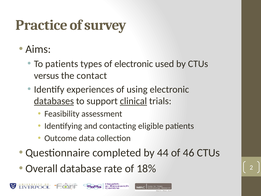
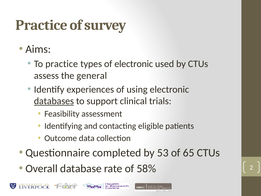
To patients: patients -> practice (62, 64)
versus: versus -> assess (46, 75)
contact: contact -> general (92, 75)
clinical underline: present -> none (133, 101)
44: 44 -> 53 (163, 153)
46: 46 -> 65 (189, 153)
18%: 18% -> 58% (146, 168)
